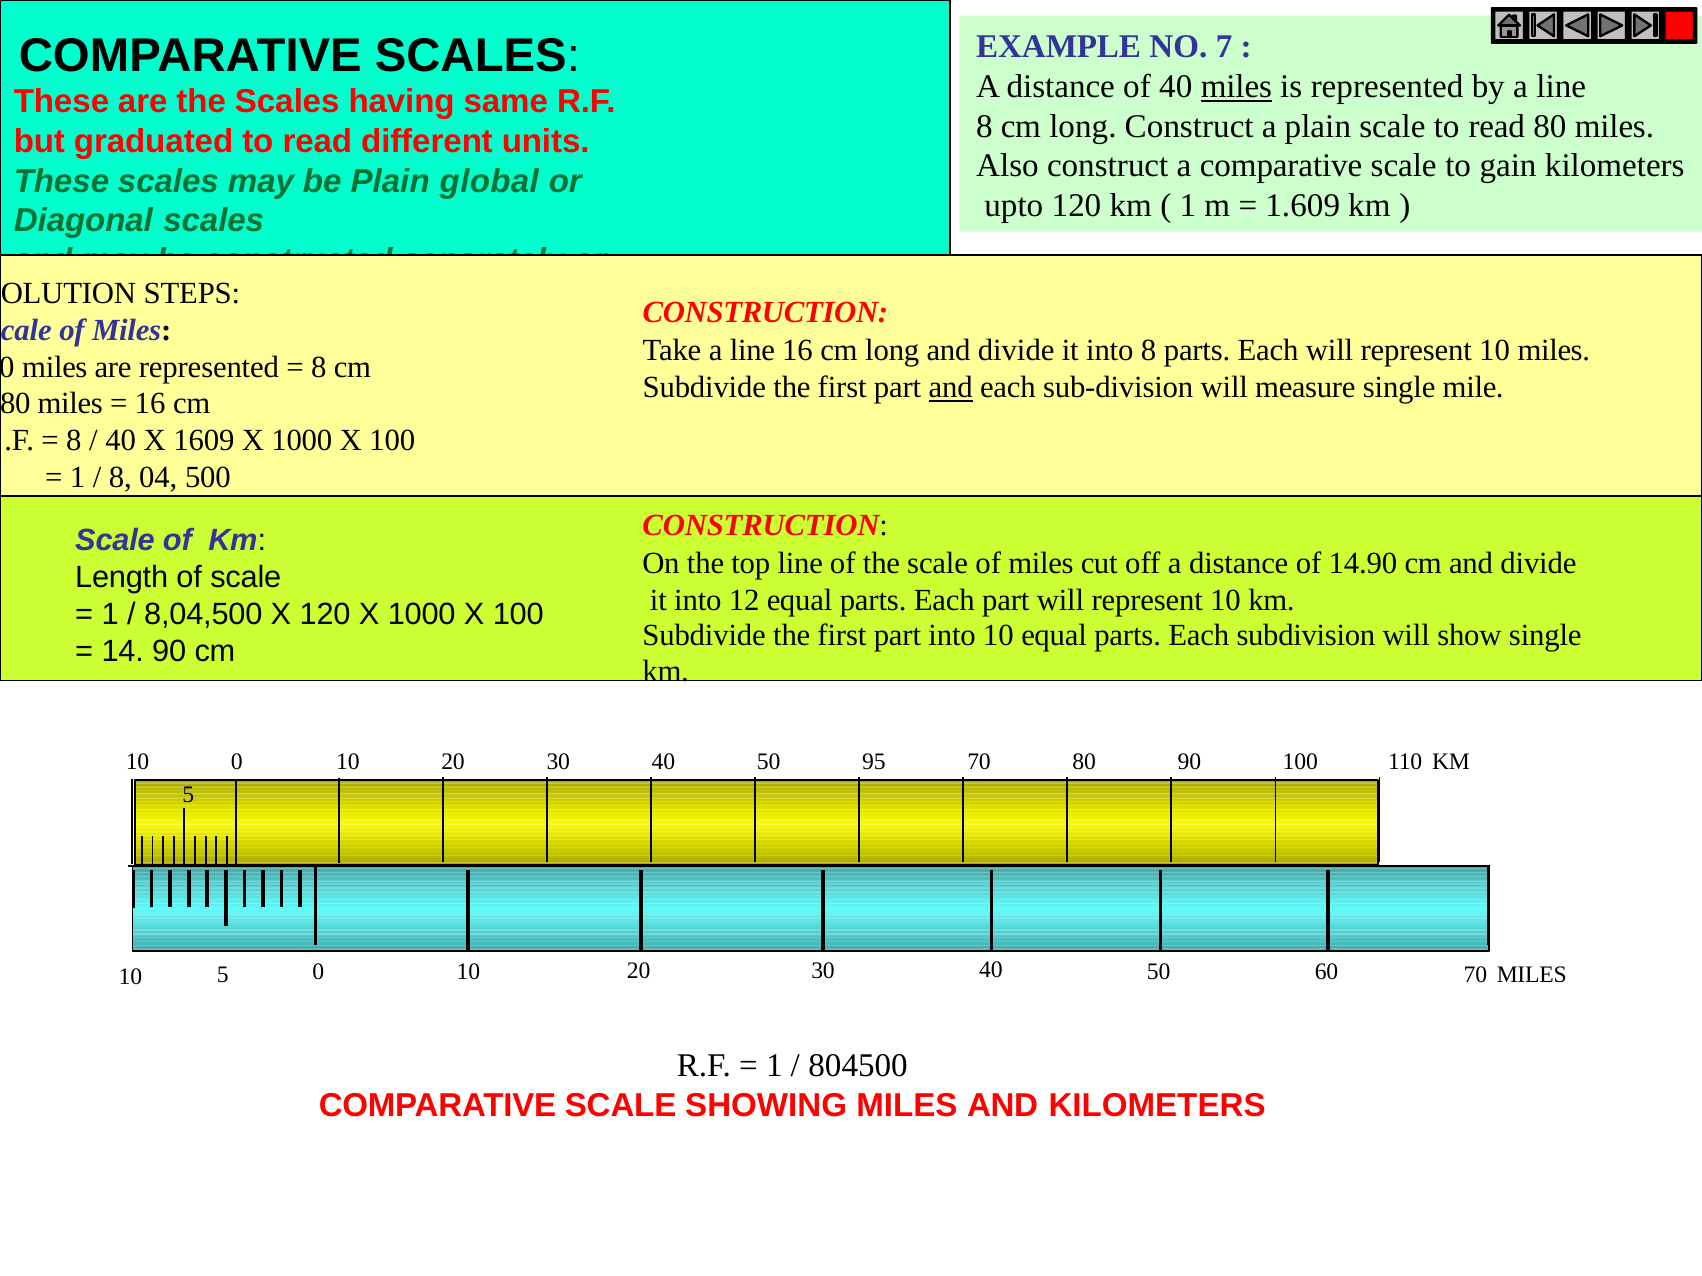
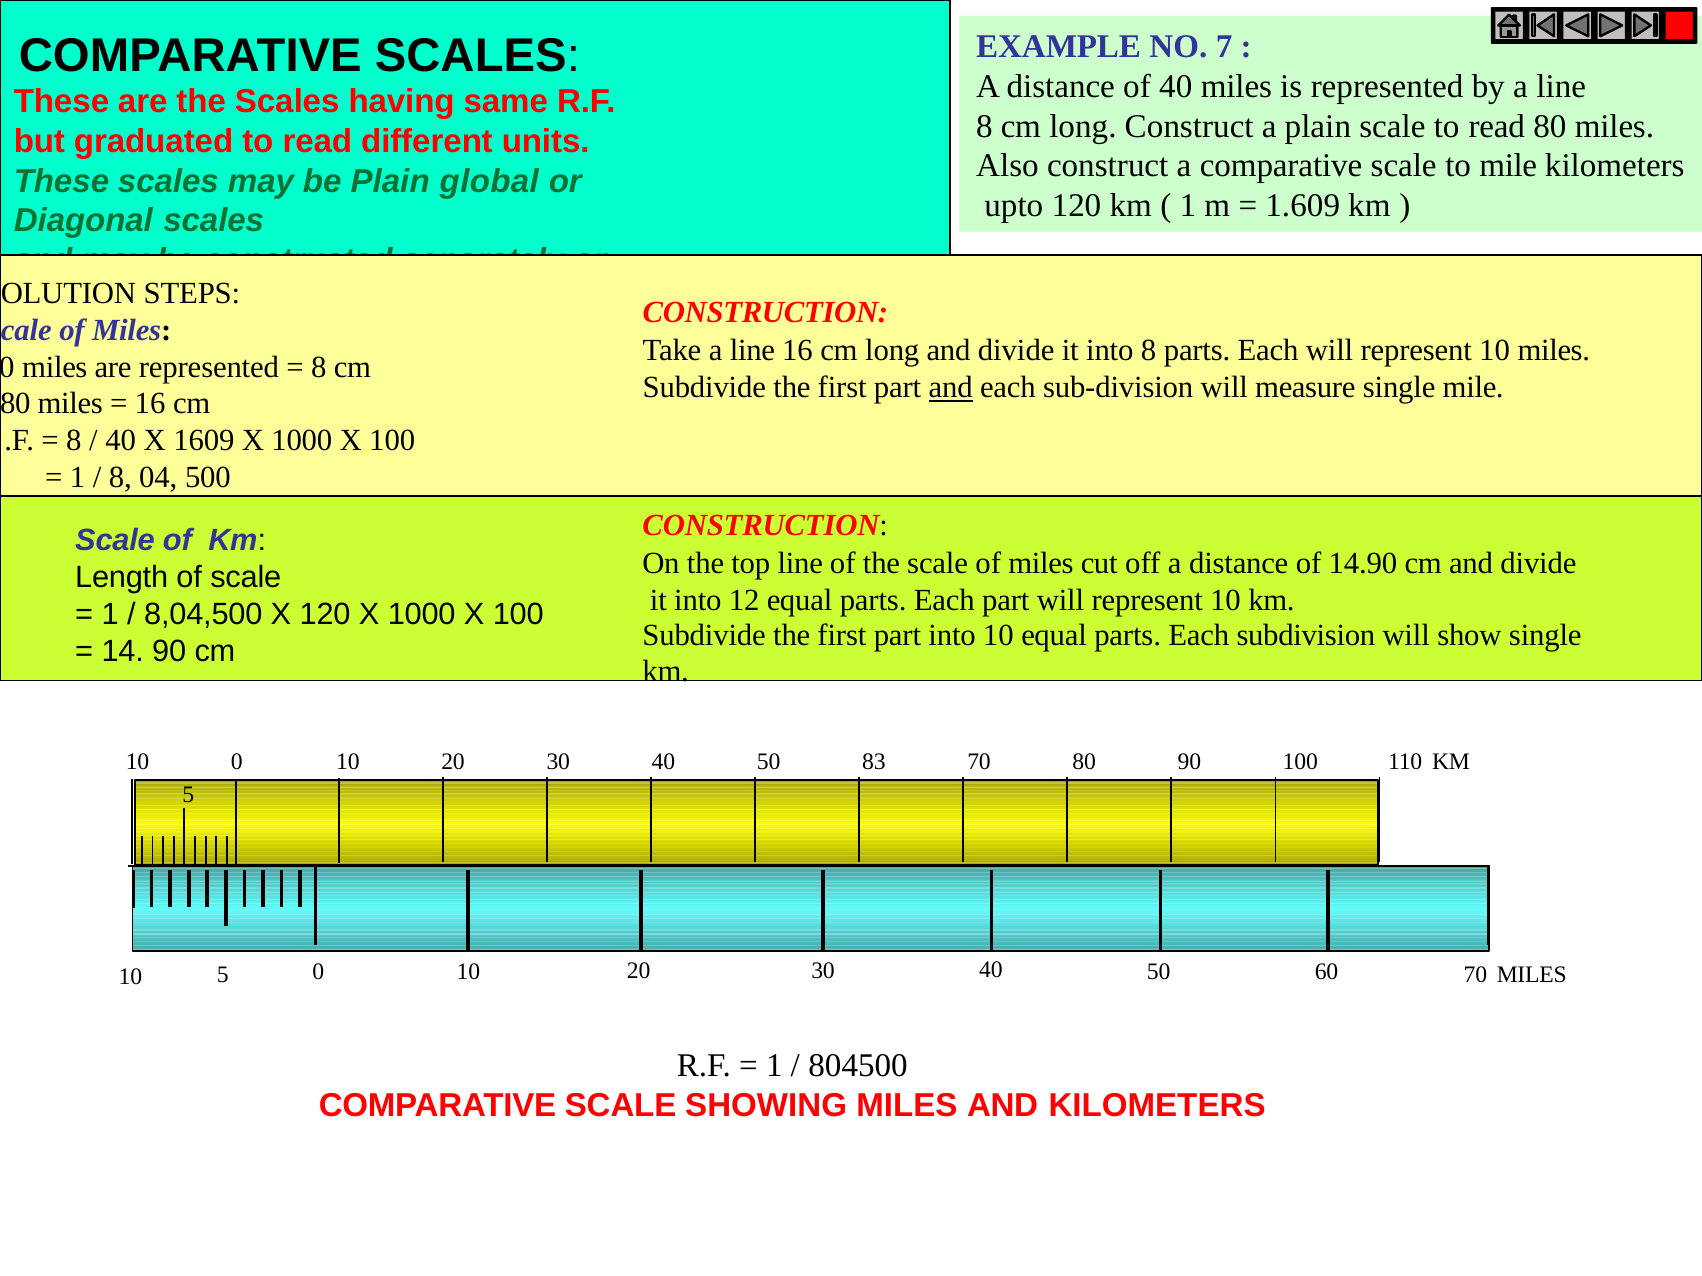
miles underline: present -> none (1236, 86)
to gain: gain -> mile (1508, 166)
95: 95 -> 83 (874, 762)
